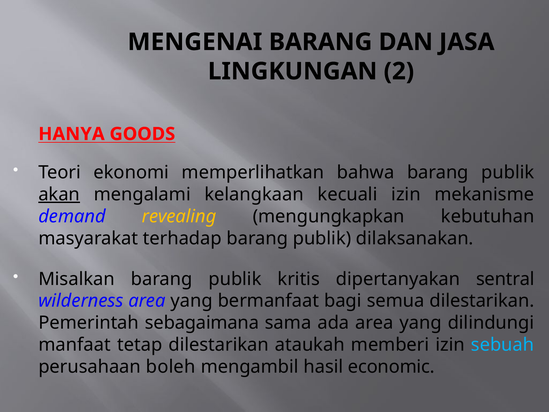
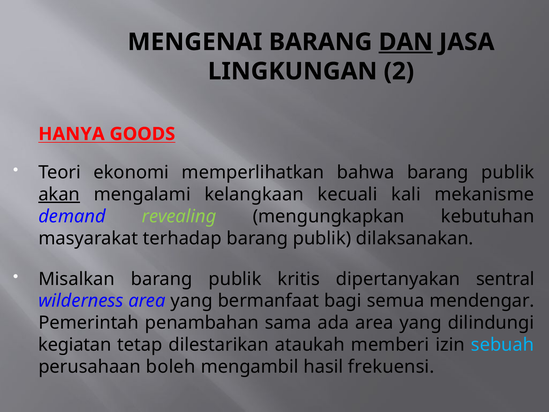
DAN underline: none -> present (406, 42)
kecuali izin: izin -> kali (406, 194)
revealing colour: yellow -> light green (179, 216)
semua dilestarikan: dilestarikan -> mendengar (482, 301)
sebagaimana: sebagaimana -> penambahan (202, 323)
manfaat: manfaat -> kegiatan (75, 345)
economic: economic -> frekuensi (391, 367)
